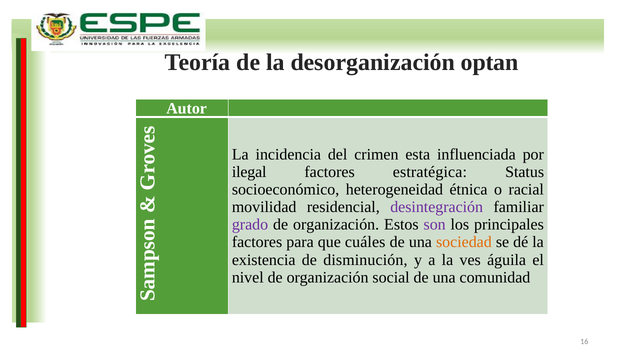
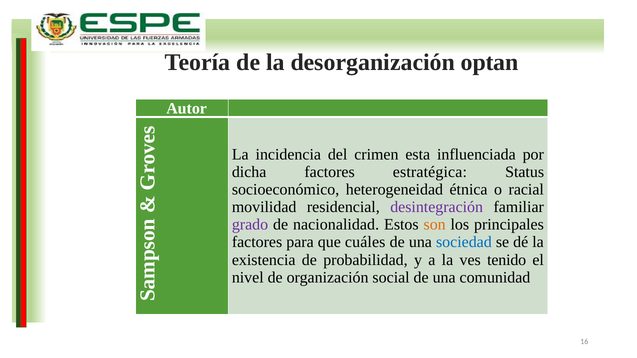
ilegal: ilegal -> dicha (249, 172)
organización: organización -> nacionalidad (336, 225)
son colour: purple -> orange (435, 225)
sociedad colour: orange -> blue (464, 242)
disminución: disminución -> probabilidad (365, 260)
águila: águila -> tenido (507, 260)
